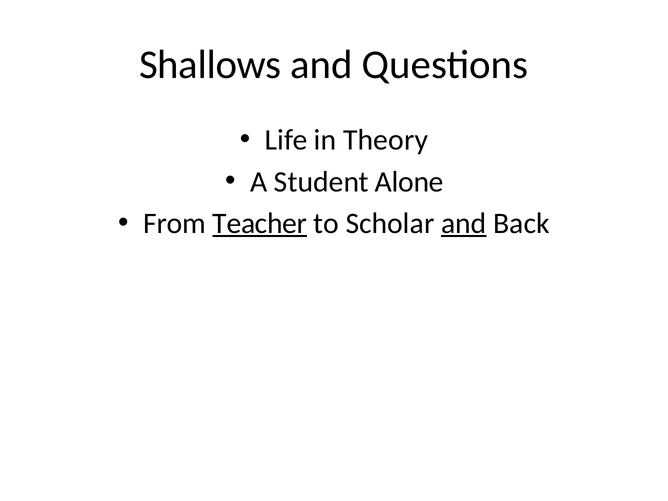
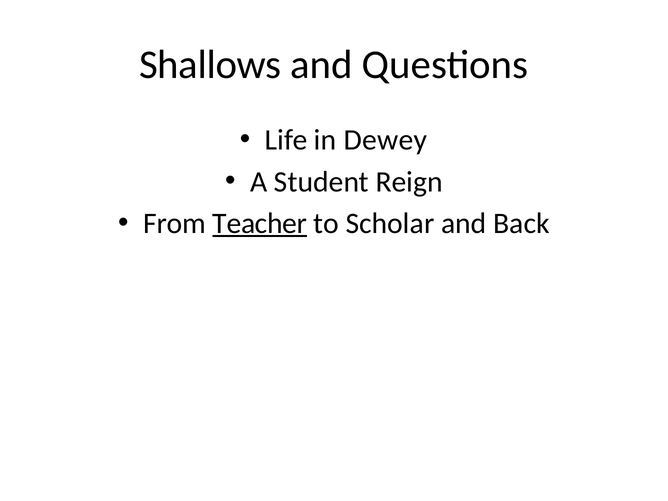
Theory: Theory -> Dewey (385, 140)
Alone: Alone -> Reign (409, 182)
and underline: present -> none (464, 223)
